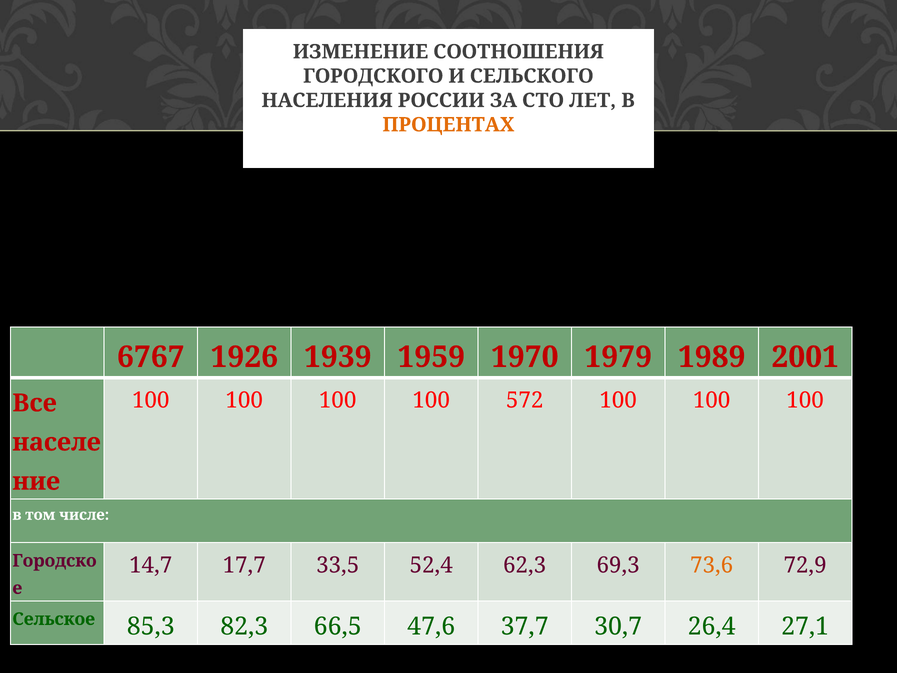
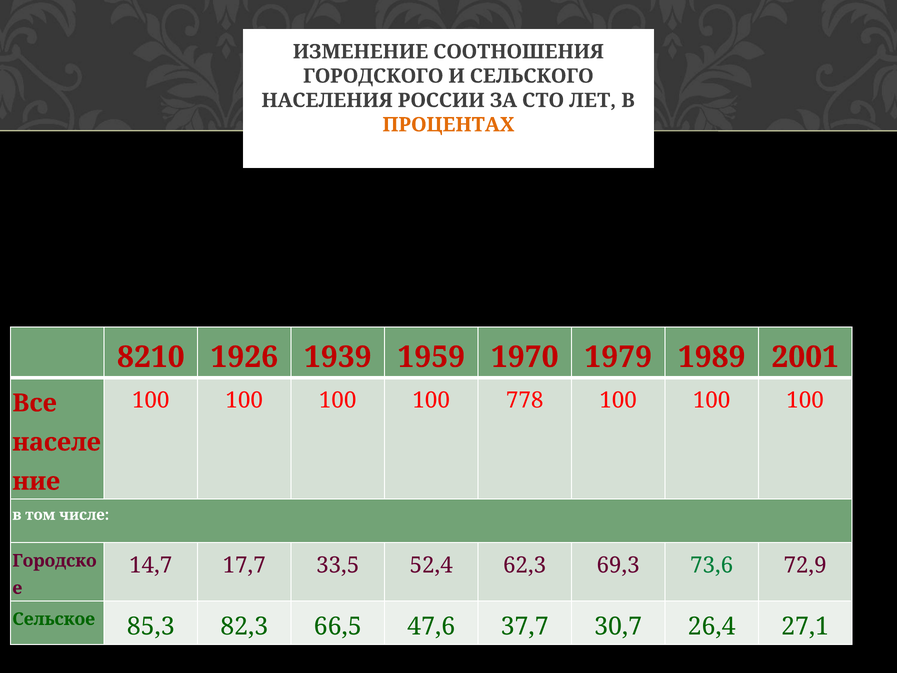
6767: 6767 -> 8210 (151, 357)
572: 572 -> 778 (525, 400)
73,6 colour: orange -> green (712, 565)
